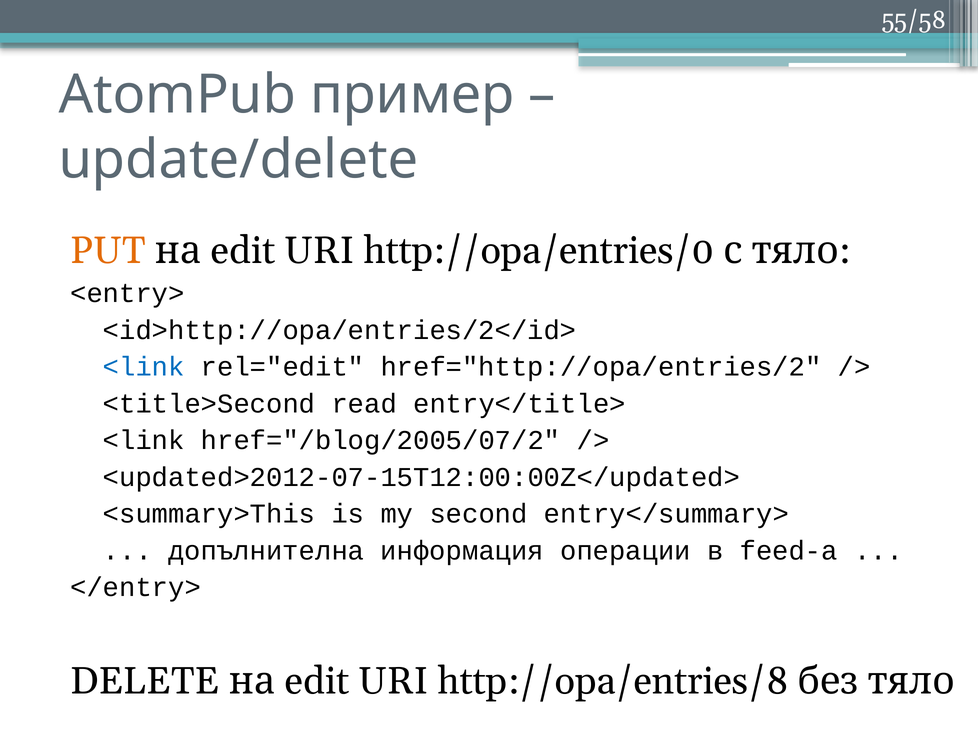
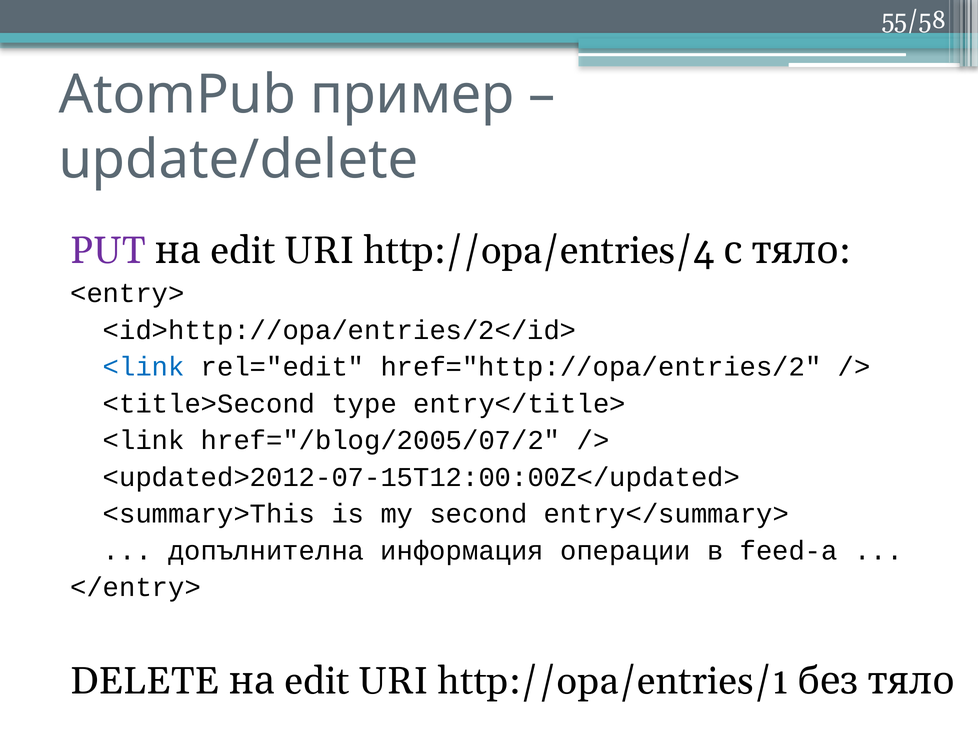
PUT colour: orange -> purple (108, 251)
http://opa/entries/0: http://opa/entries/0 -> http://opa/entries/4 (539, 251)
read: read -> type (364, 403)
http://opa/entries/8: http://opa/entries/8 -> http://opa/entries/1 (613, 681)
